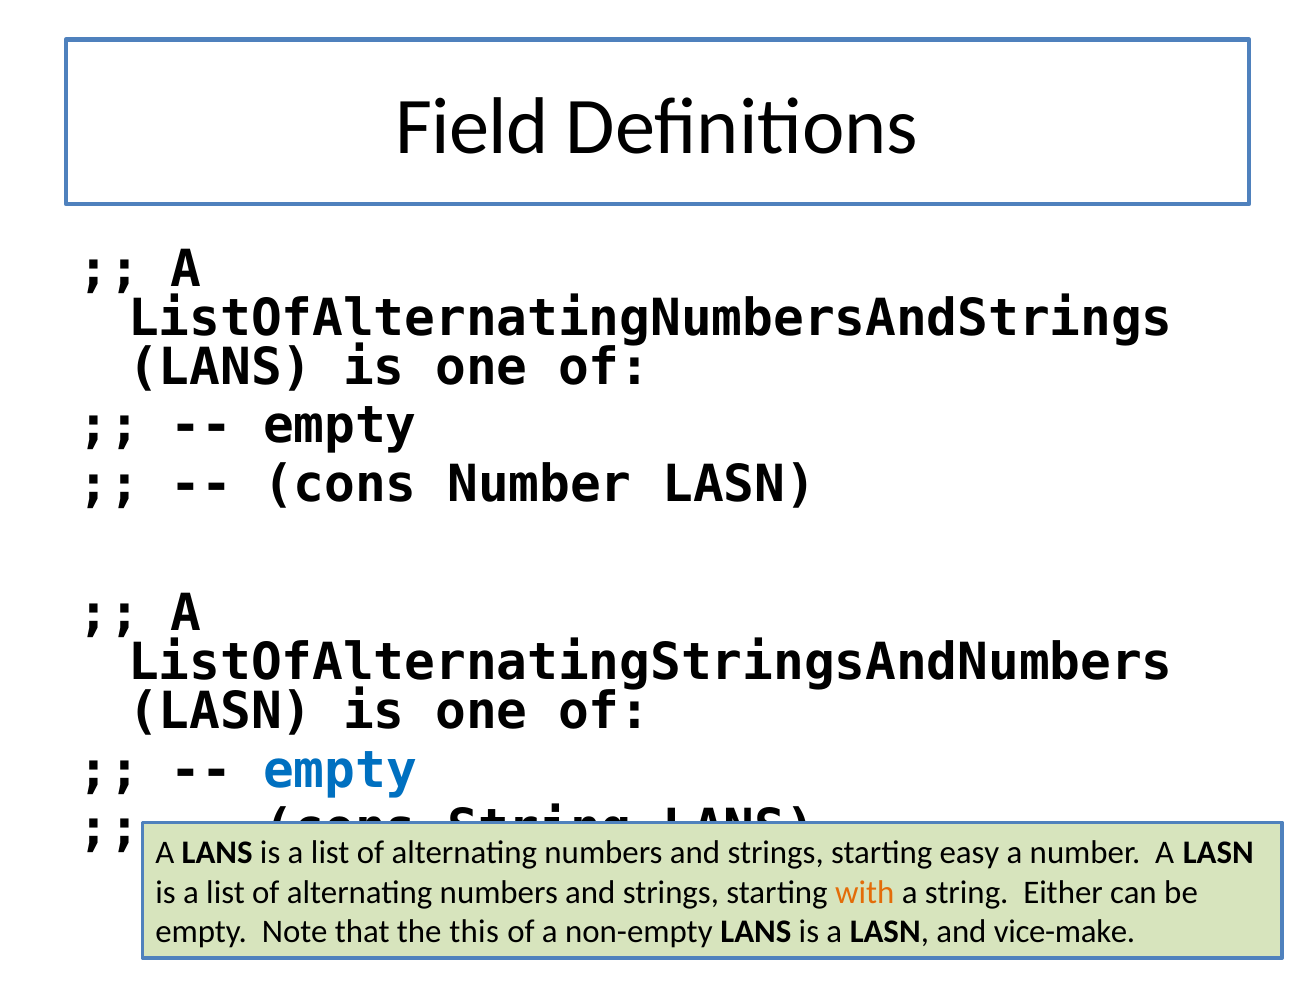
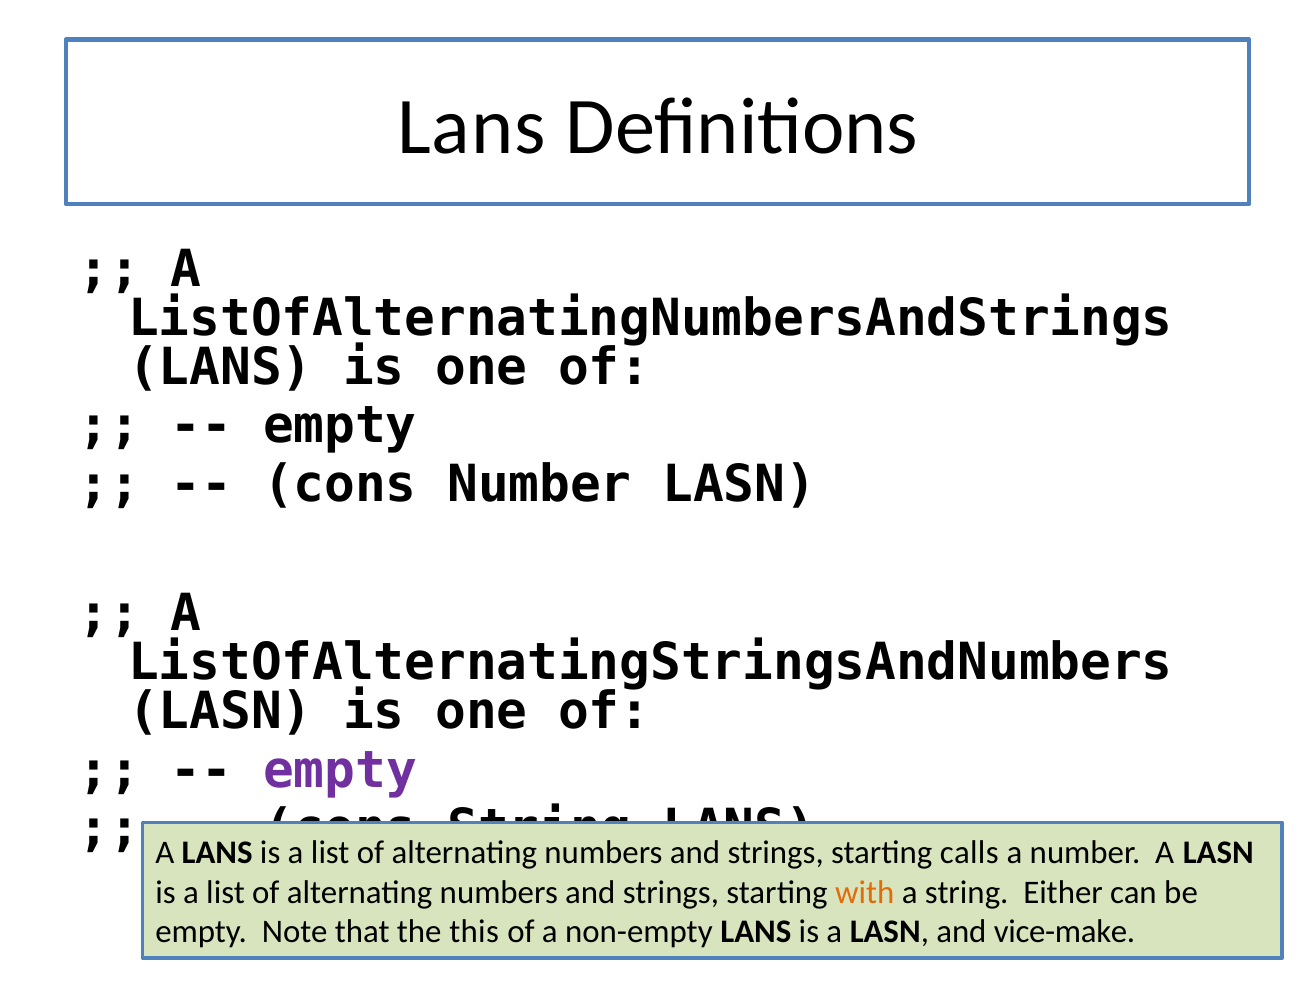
Field: Field -> Lans (471, 127)
empty colour: blue -> purple (340, 770)
easy: easy -> calls (969, 852)
